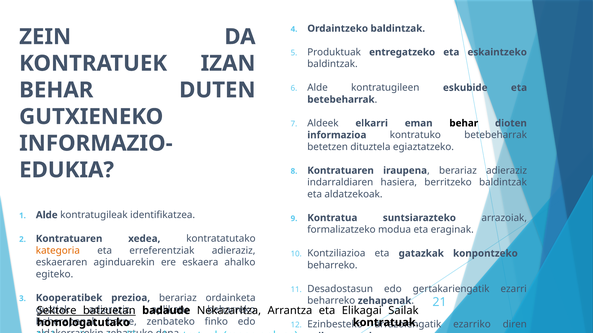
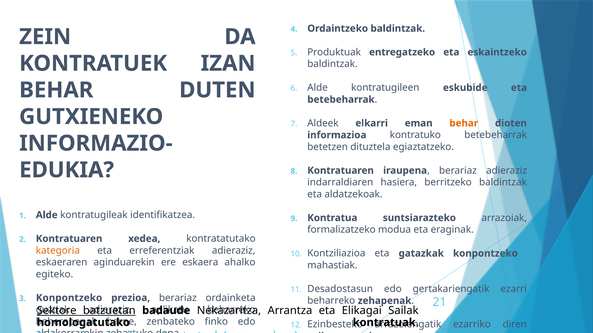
behar colour: black -> orange (464, 123)
beharreko: beharreko -> mahastiak (332, 266)
Kooperatibek: Kooperatibek -> Konpontzeko (69, 298)
